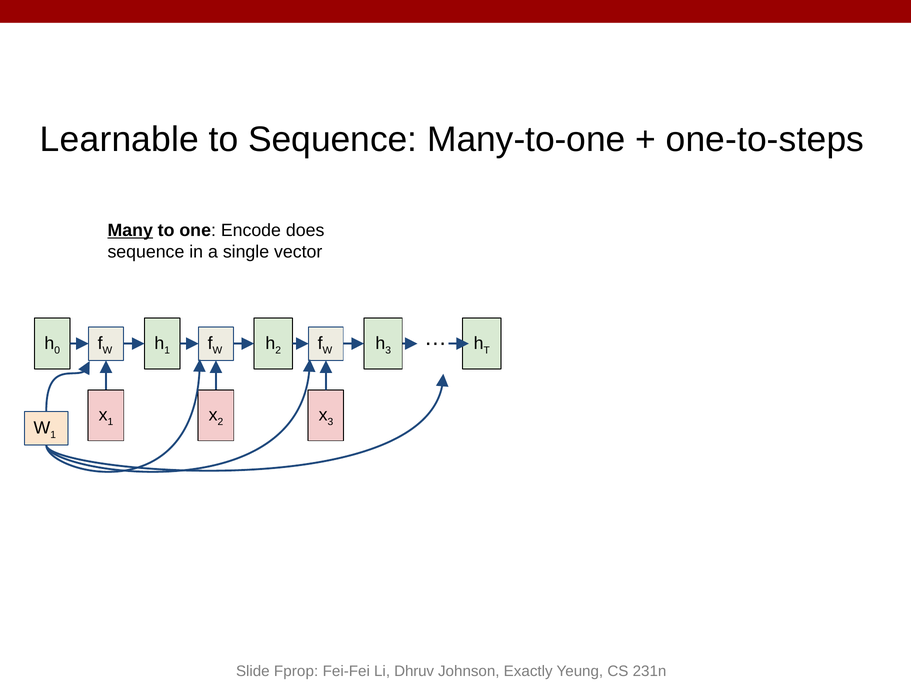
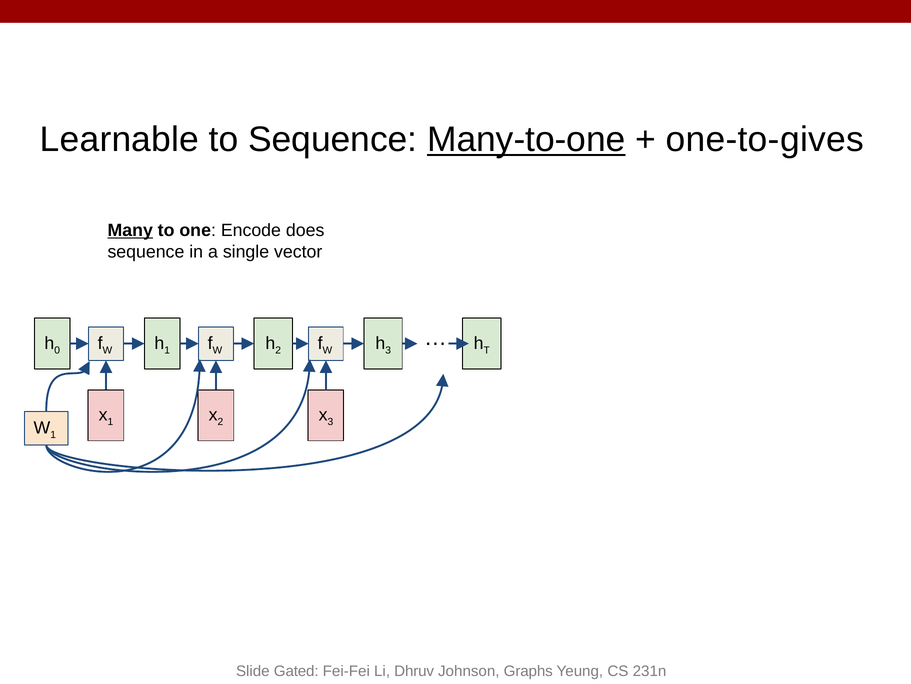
Many-to-one underline: none -> present (526, 139)
one-to-steps: one-to-steps -> one-to-gives (765, 139)
Fprop: Fprop -> Gated (296, 671)
Exactly: Exactly -> Graphs (528, 671)
